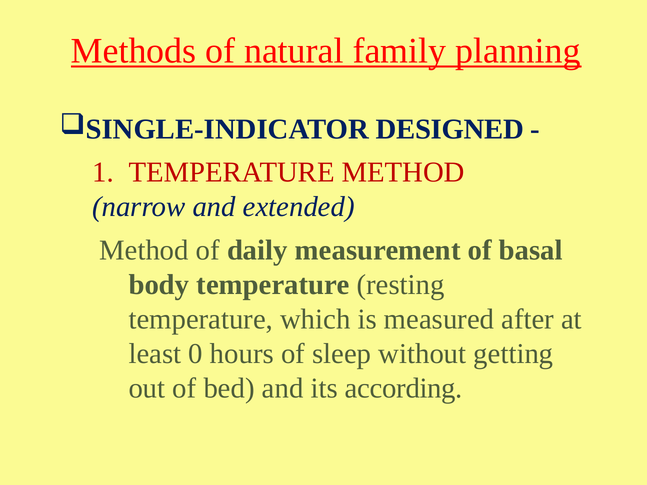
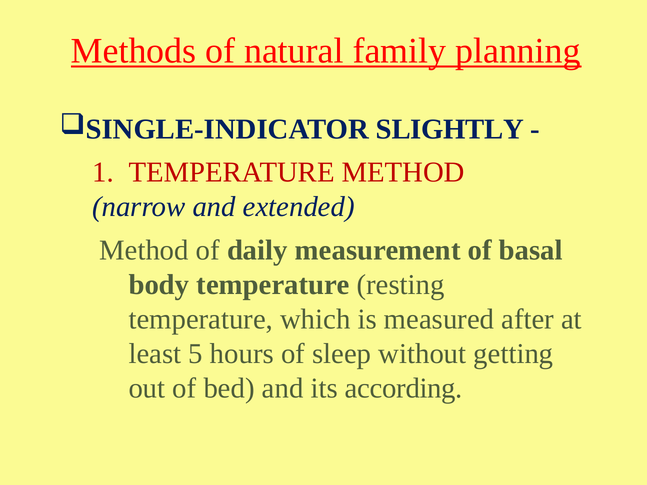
DESIGNED: DESIGNED -> SLIGHTLY (450, 129)
0: 0 -> 5 (196, 354)
